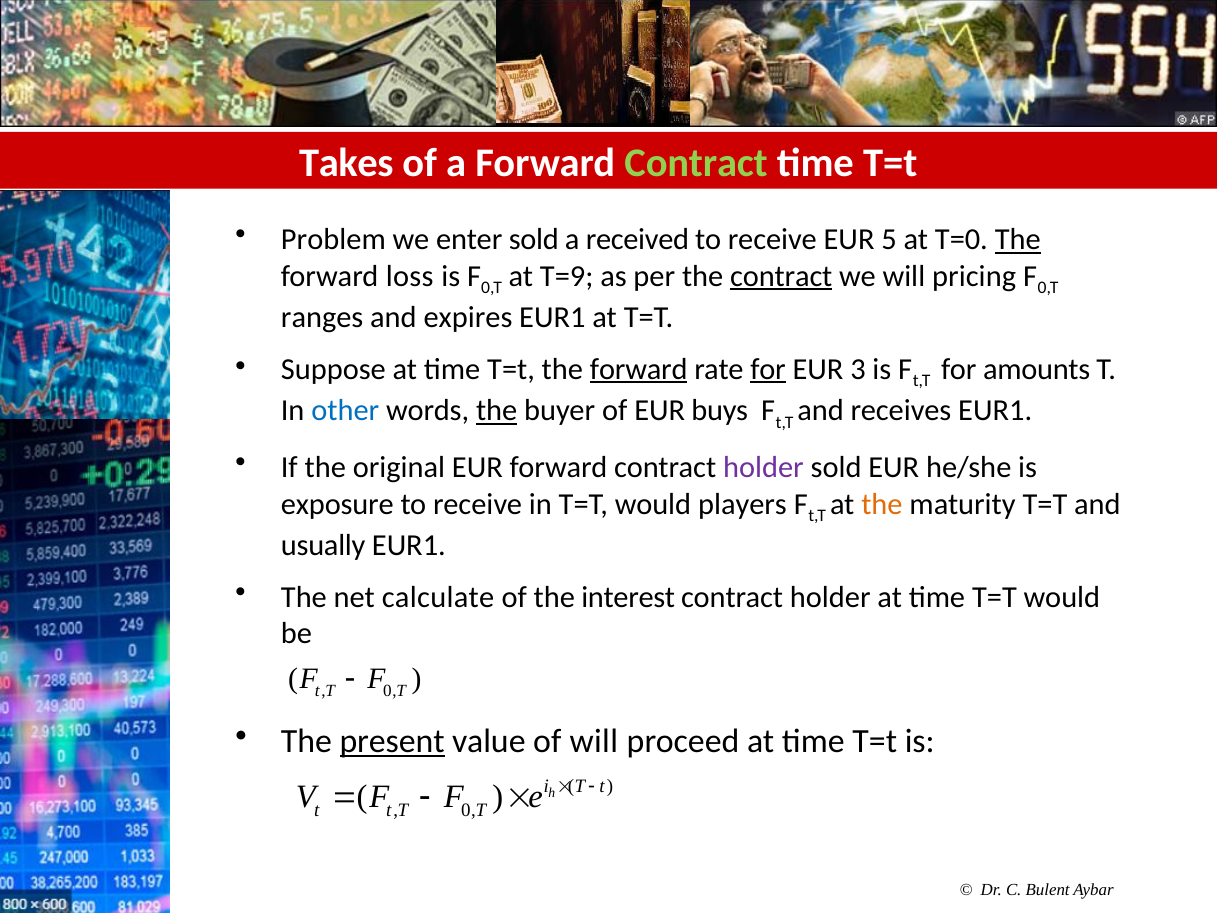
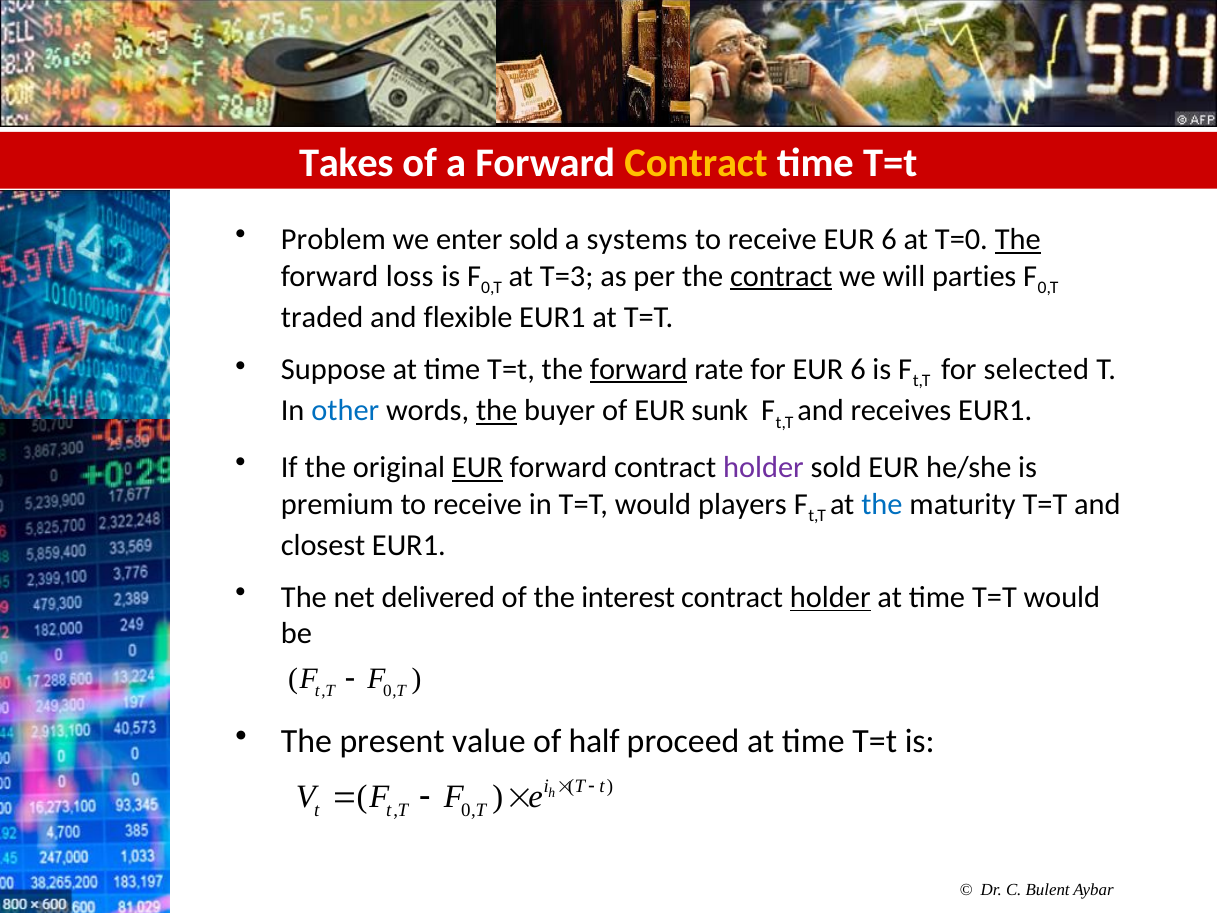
Contract colour: light green -> yellow (696, 163)
received: received -> systems (637, 239)
receive EUR 5: 5 -> 6 (889, 239)
T=9: T=9 -> T=3 (567, 276)
pricing: pricing -> parties (974, 276)
ranges: ranges -> traded (322, 317)
expires: expires -> flexible (468, 317)
for underline: present -> none (768, 369)
3: 3 -> 6 (858, 369)
amounts: amounts -> selected (1036, 369)
buys: buys -> sunk (720, 411)
EUR underline: none -> present (477, 467)
exposure: exposure -> premium (337, 504)
the colour: orange -> blue (882, 504)
usually: usually -> closest (323, 545)
calculate: calculate -> delivered (438, 597)
holder underline: none -> present (830, 597)
present underline: present -> none (392, 741)
of will: will -> half (594, 741)
